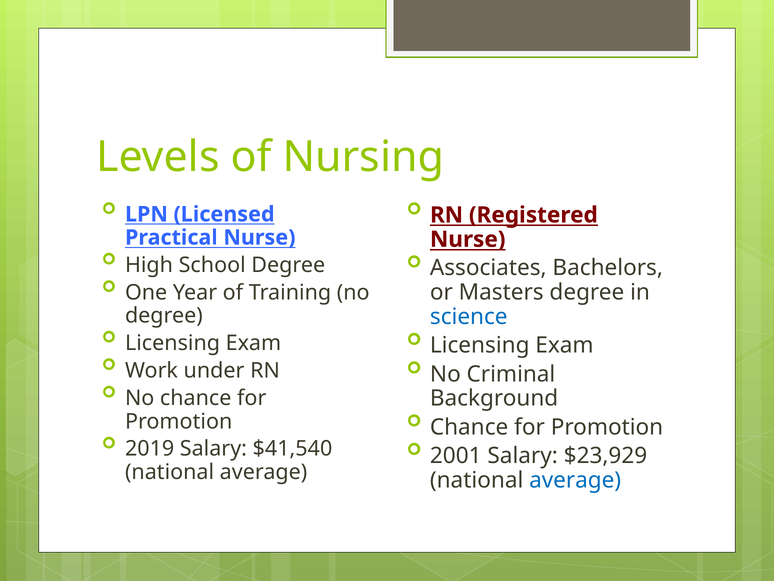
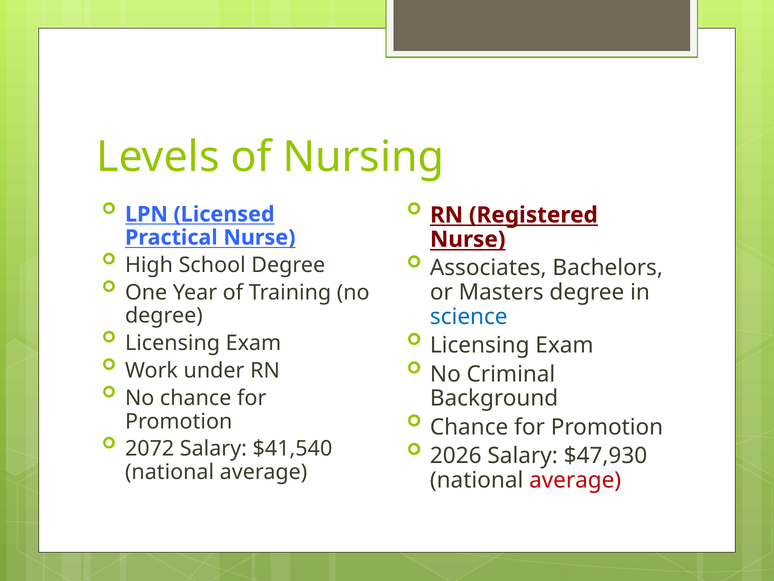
2019: 2019 -> 2072 (150, 448)
2001: 2001 -> 2026 (456, 455)
$23,929: $23,929 -> $47,930 (605, 455)
average colour: blue -> red (575, 480)
